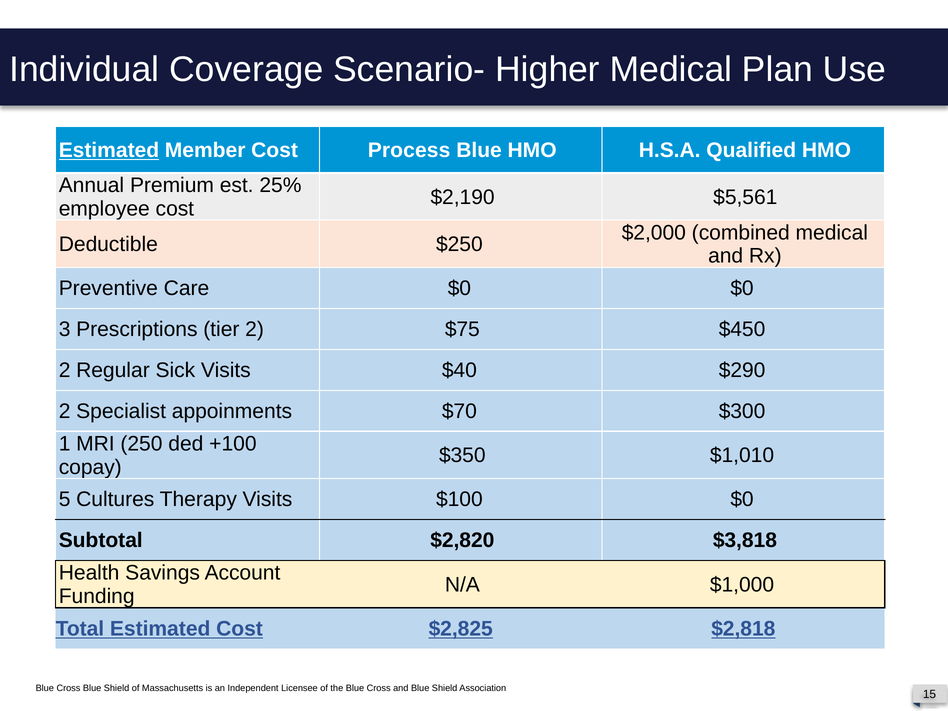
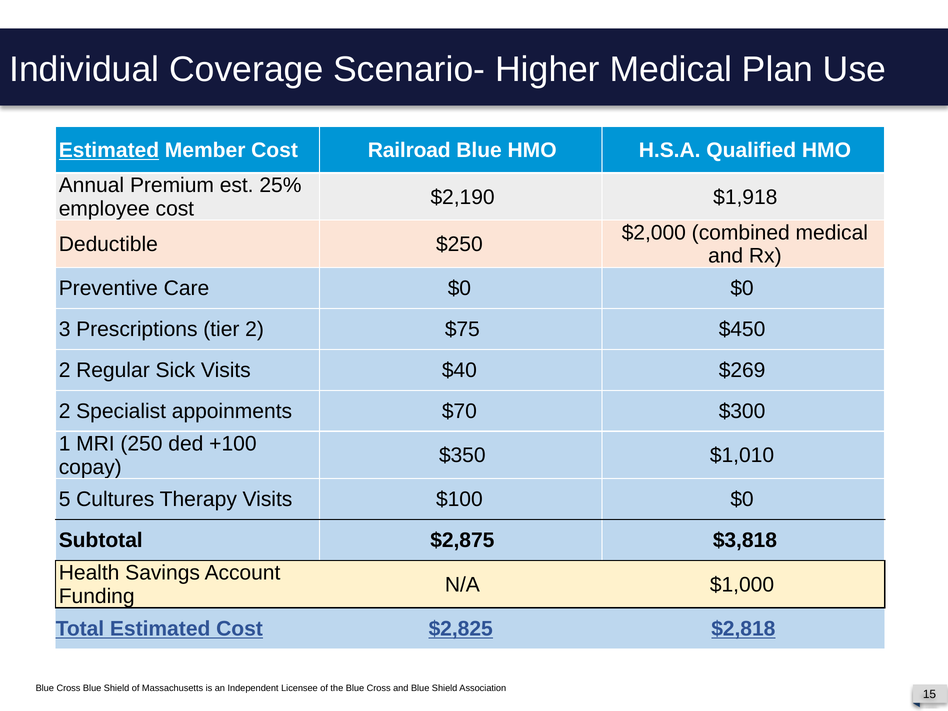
Process: Process -> Railroad (409, 150)
$5,561: $5,561 -> $1,918 (745, 197)
$290: $290 -> $269 (742, 370)
$2,820: $2,820 -> $2,875 (462, 540)
